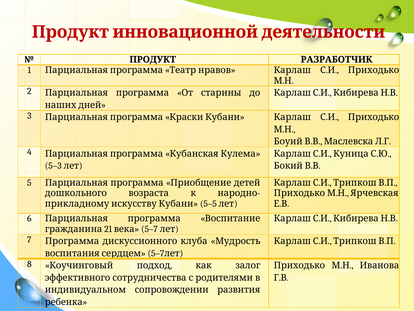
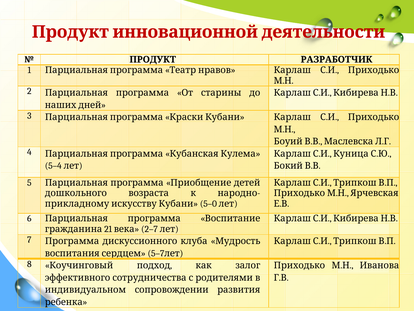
5–3: 5–3 -> 5–4 (53, 166)
5–5: 5–5 -> 5–0 (208, 203)
5–7: 5–7 -> 2–7 (149, 229)
